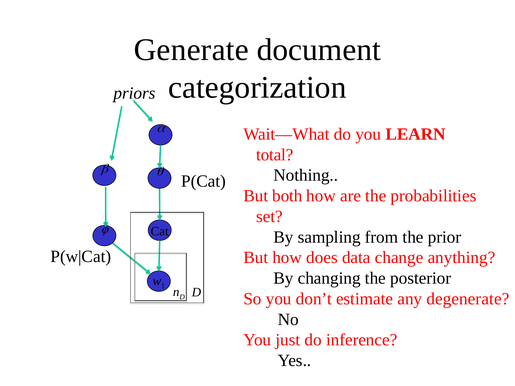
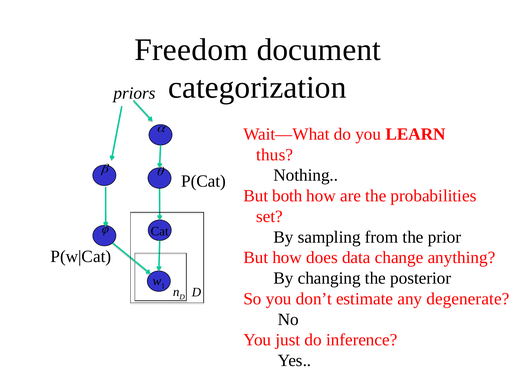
Generate: Generate -> Freedom (191, 50)
total: total -> thus (275, 155)
